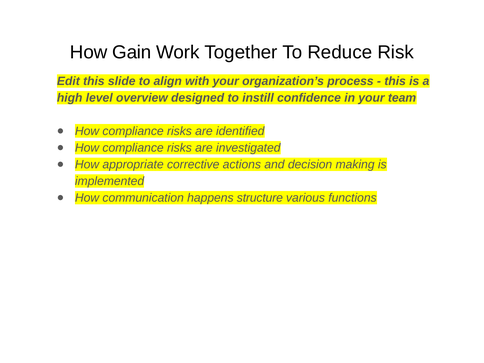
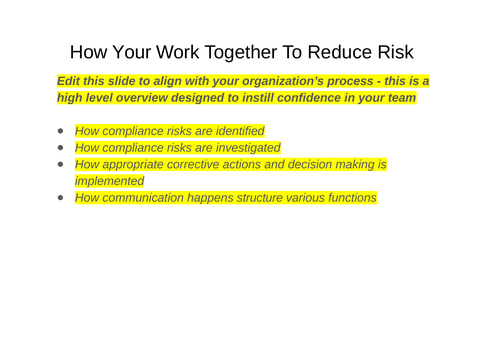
How Gain: Gain -> Your (132, 52)
